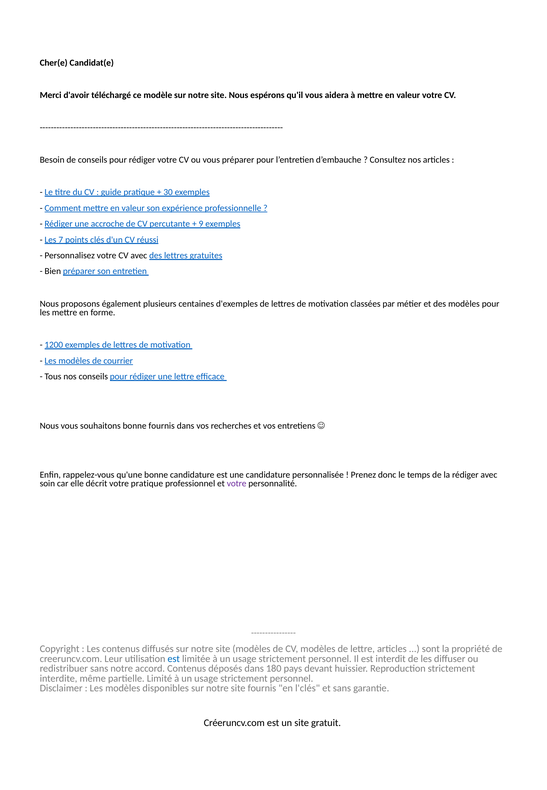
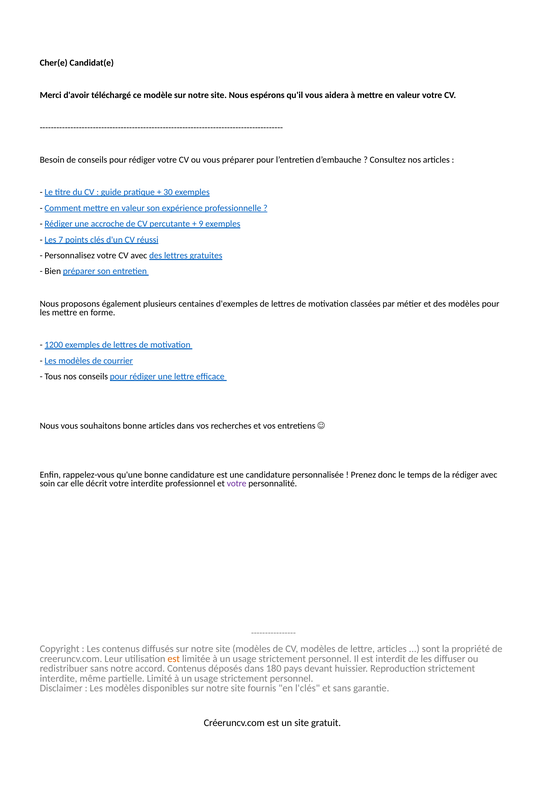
bonne fournis: fournis -> articles (162, 426)
votre pratique: pratique -> interdite (147, 484)
est colour: blue -> orange (174, 659)
